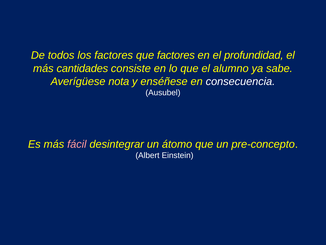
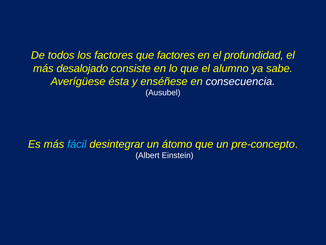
cantidades: cantidades -> desalojado (82, 68)
nota: nota -> ésta (119, 81)
fácil colour: pink -> light blue (77, 144)
